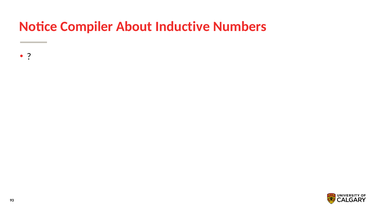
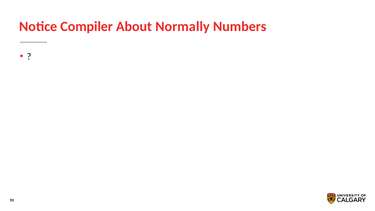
Inductive: Inductive -> Normally (183, 26)
